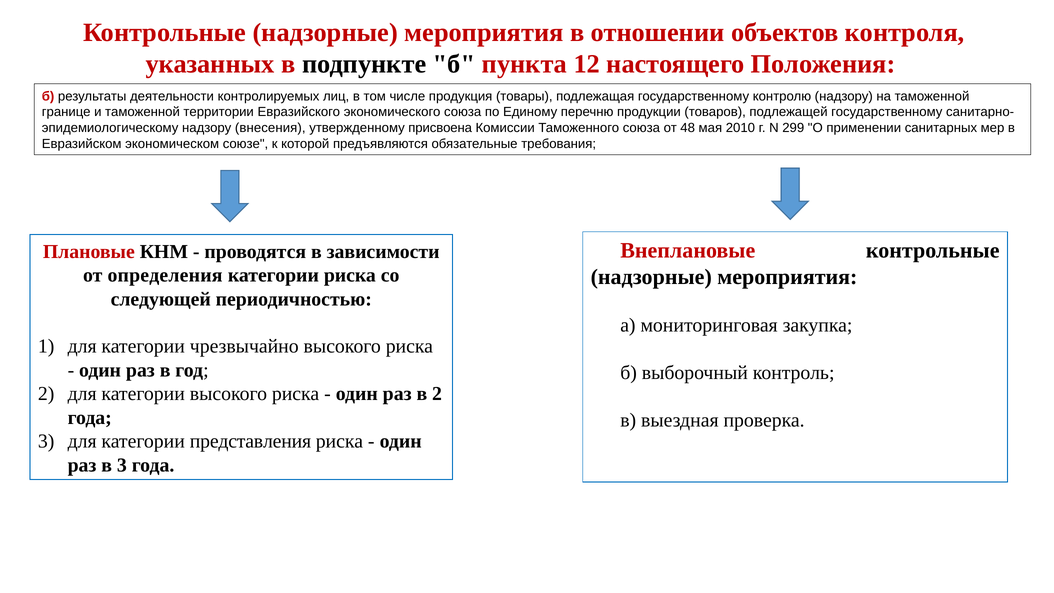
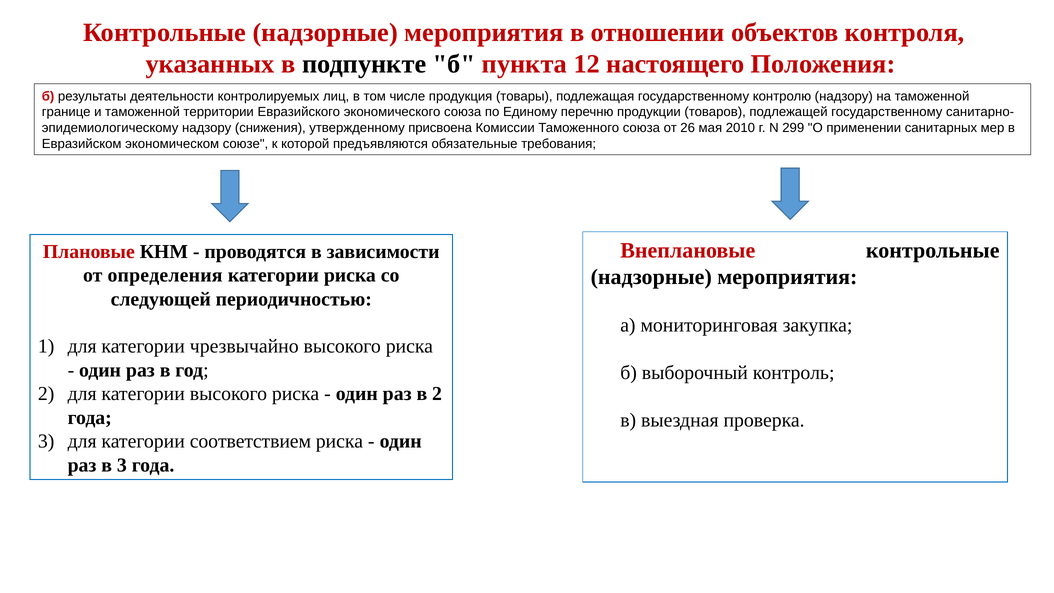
внесения: внесения -> снижения (270, 128)
48: 48 -> 26 (688, 128)
представления: представления -> соответствием (250, 441)
